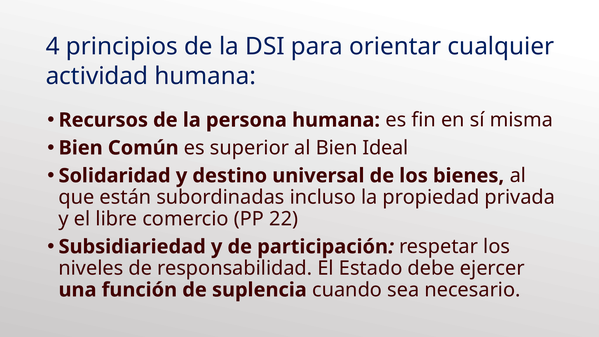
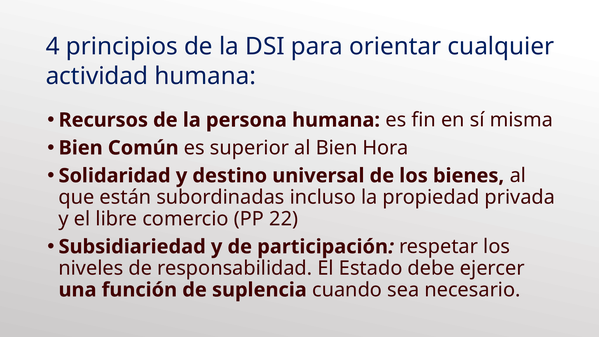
Ideal: Ideal -> Hora (386, 148)
